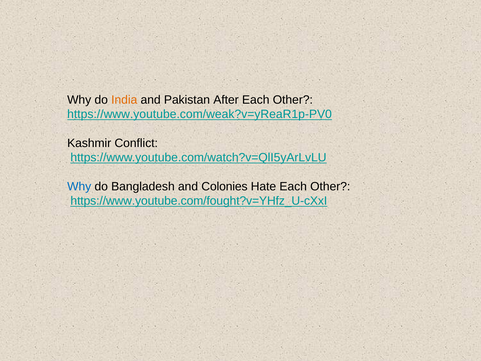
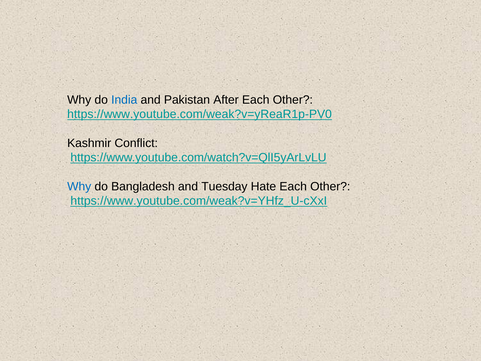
India colour: orange -> blue (124, 100)
Colonies: Colonies -> Tuesday (224, 186)
https://www.youtube.com/fought?v=YHfz_U-cXxI: https://www.youtube.com/fought?v=YHfz_U-cXxI -> https://www.youtube.com/weak?v=YHfz_U-cXxI (199, 201)
